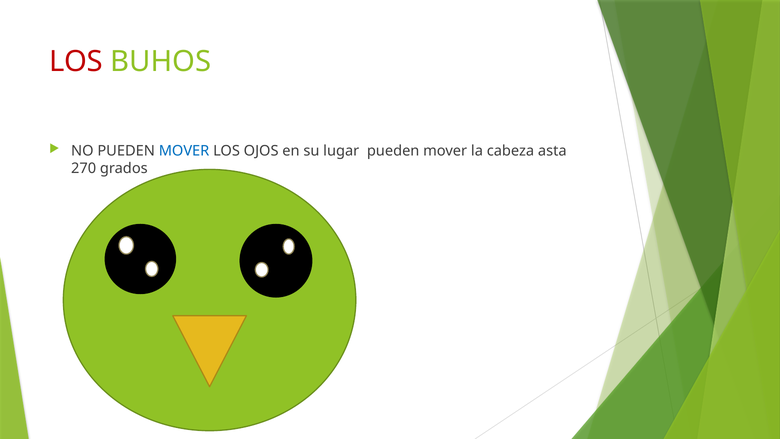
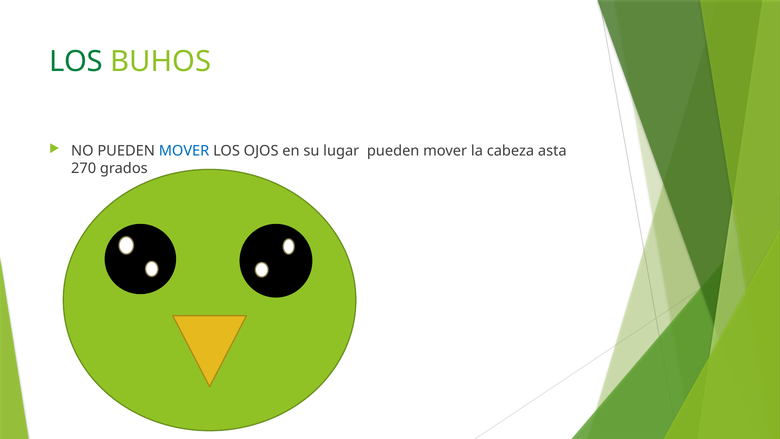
LOS colour: red -> green (76, 62)
